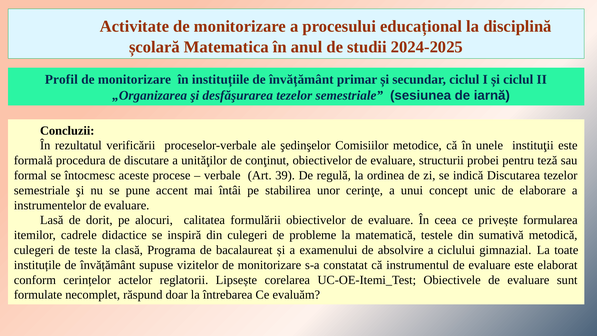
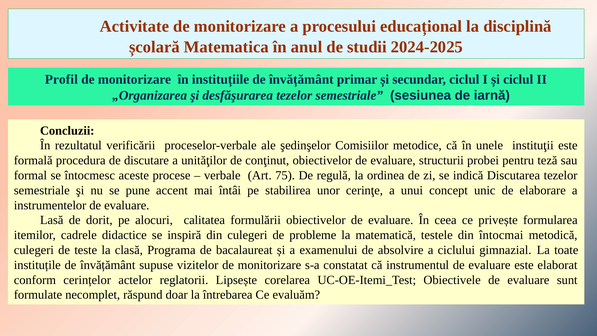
39: 39 -> 75 (285, 175)
sumativă: sumativă -> întocmai (501, 235)
